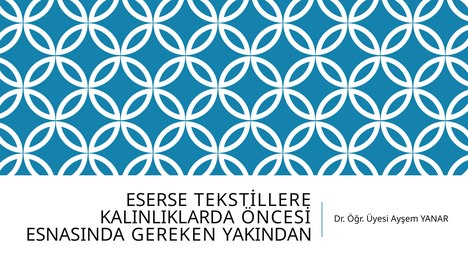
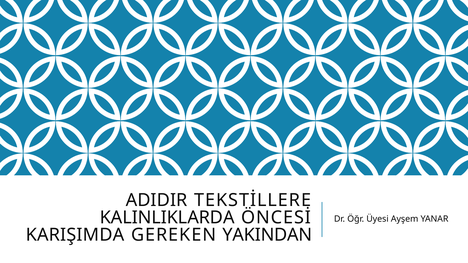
ESERSE: ESERSE -> ADIDIR (157, 200)
ESNASINDA: ESNASINDA -> KARIŞIMDA (75, 235)
